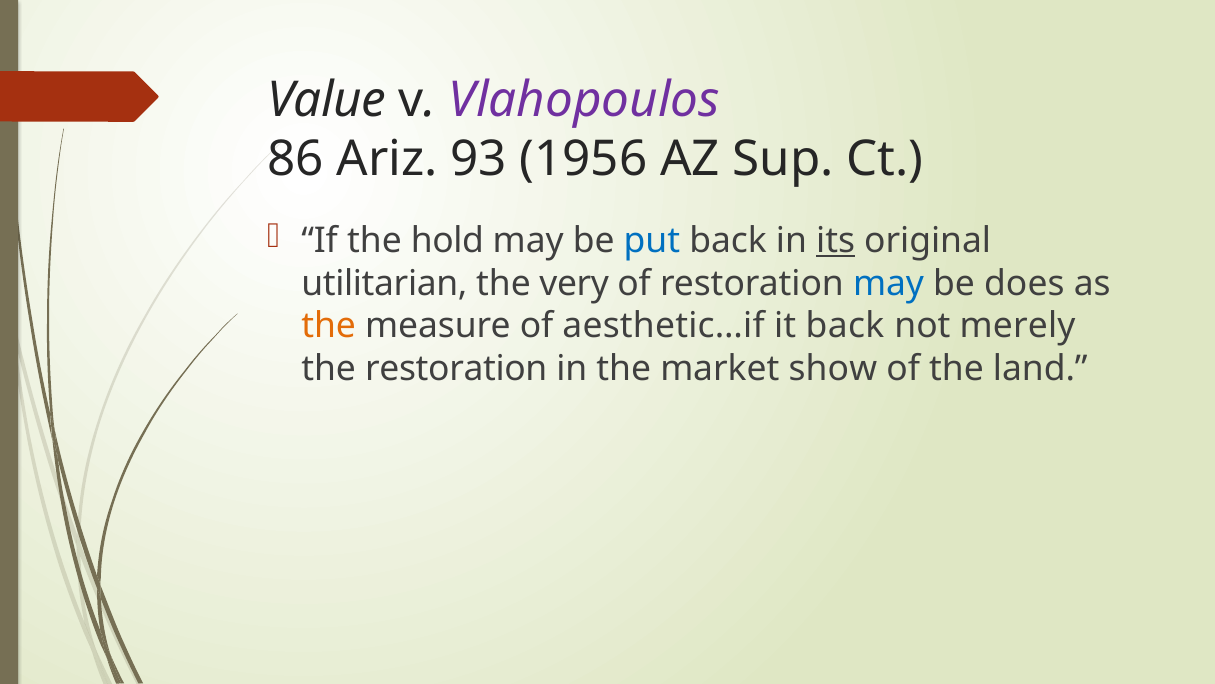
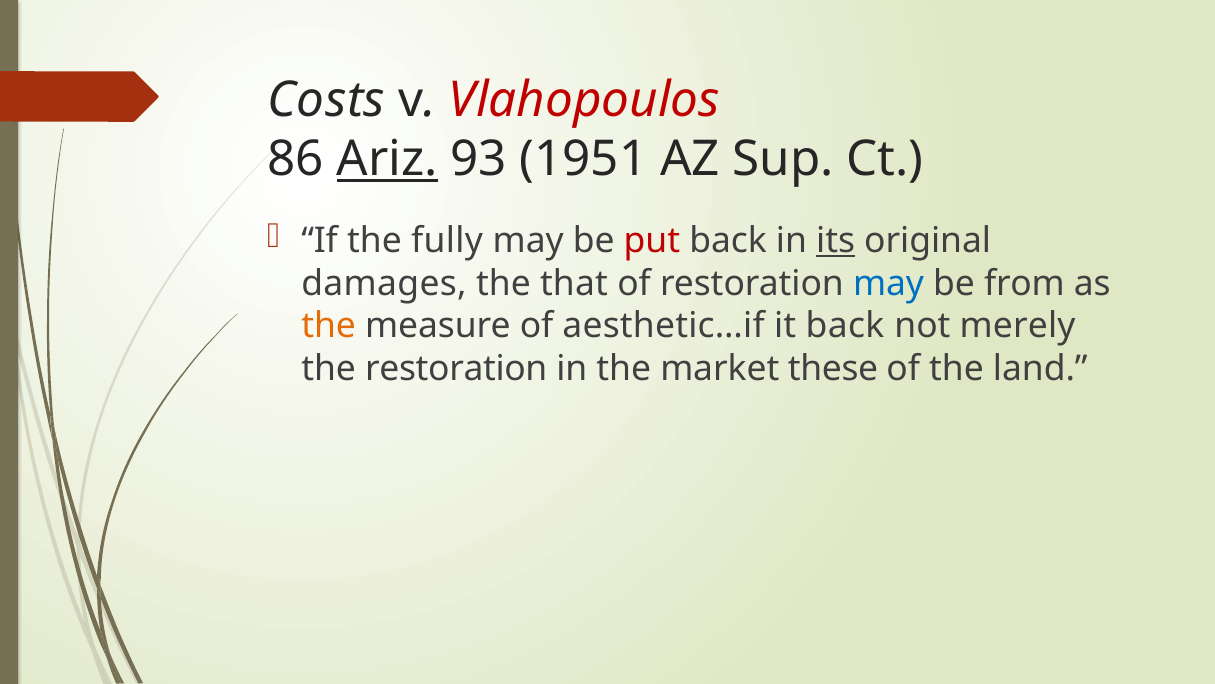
Value: Value -> Costs (326, 100)
Vlahopoulos colour: purple -> red (584, 100)
Ariz underline: none -> present (387, 159)
1956: 1956 -> 1951 (584, 159)
hold: hold -> fully (447, 241)
put colour: blue -> red (652, 241)
utilitarian: utilitarian -> damages (384, 283)
very: very -> that (574, 283)
does: does -> from (1024, 283)
show: show -> these (833, 368)
